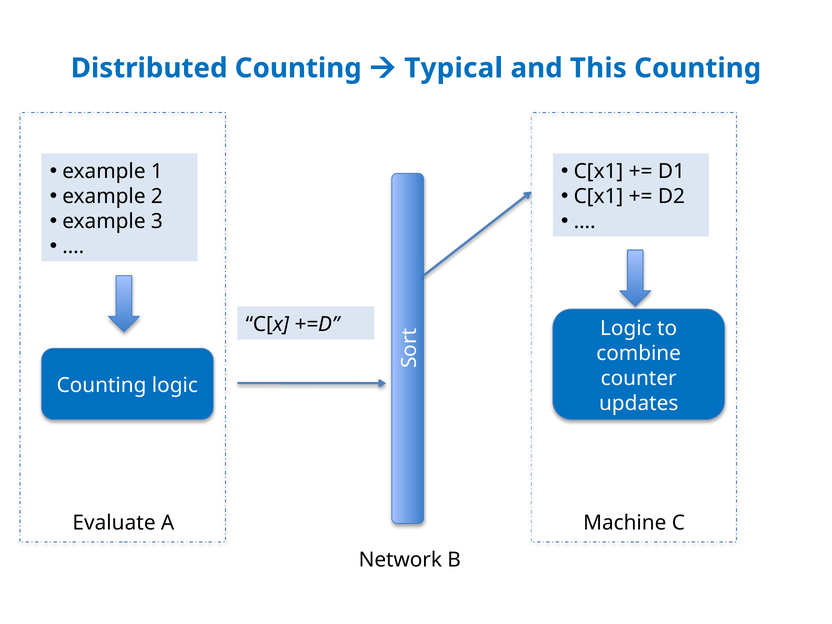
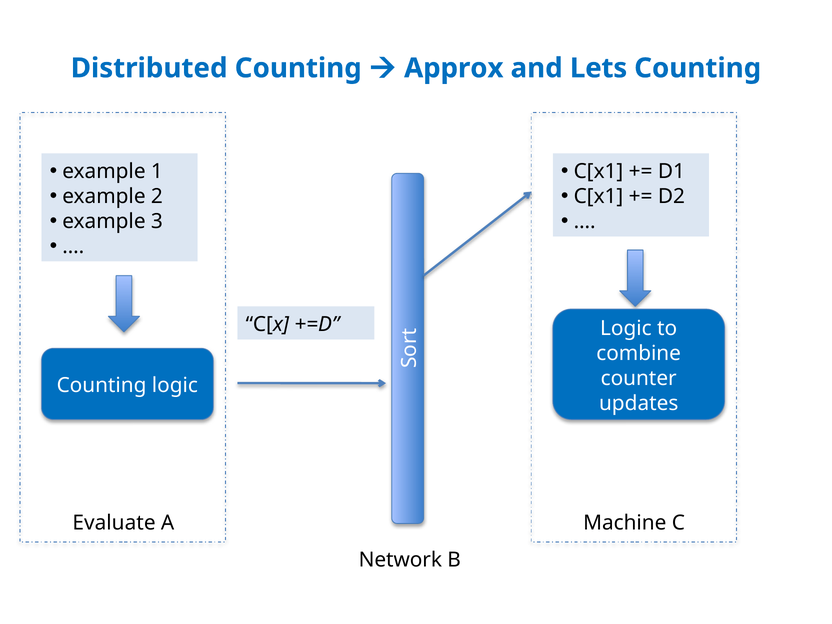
Typical: Typical -> Approx (454, 68)
This: This -> Lets (599, 68)
